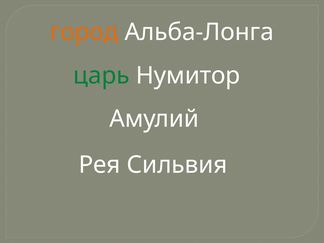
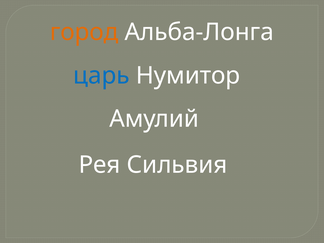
царь colour: green -> blue (101, 76)
